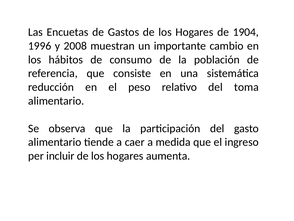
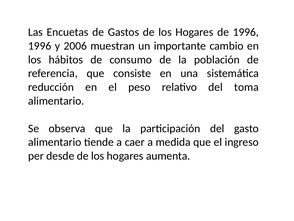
de 1904: 1904 -> 1996 (246, 32)
2008: 2008 -> 2006 (75, 46)
incluir: incluir -> desde (60, 156)
